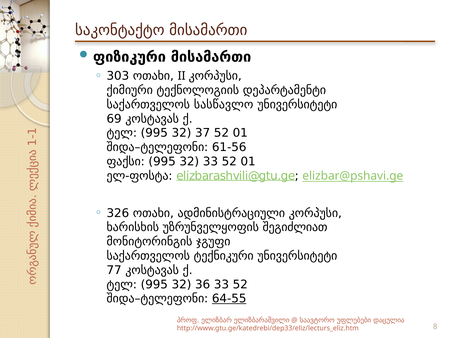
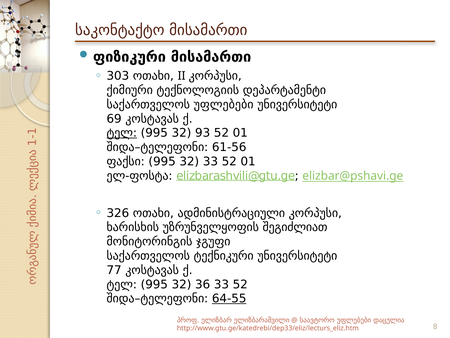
საქართველოს სასწავლო: სასწავლო -> უფლებები (224, 104)
ტელ underline: none -> present (122, 133)
37: 37 -> 93 (203, 133)
